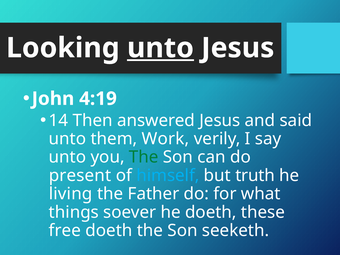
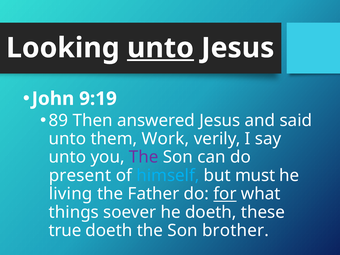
4:19: 4:19 -> 9:19 (98, 99)
14: 14 -> 89 (58, 120)
The colour: green -> purple (144, 157)
truth: truth -> must (255, 176)
for underline: none -> present (225, 194)
free: free -> true (65, 231)
seeketh: seeketh -> brother (235, 231)
